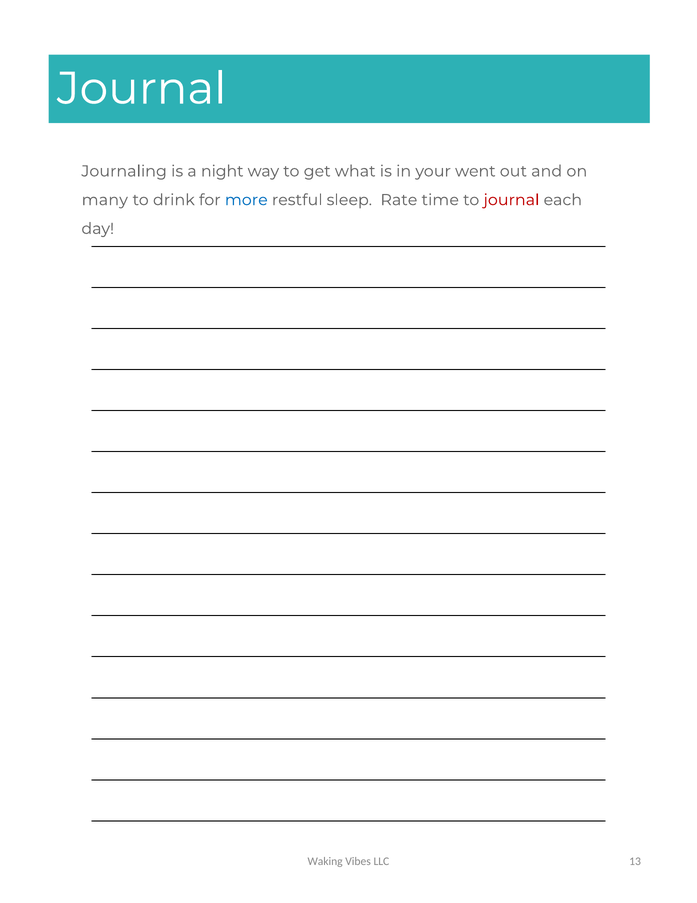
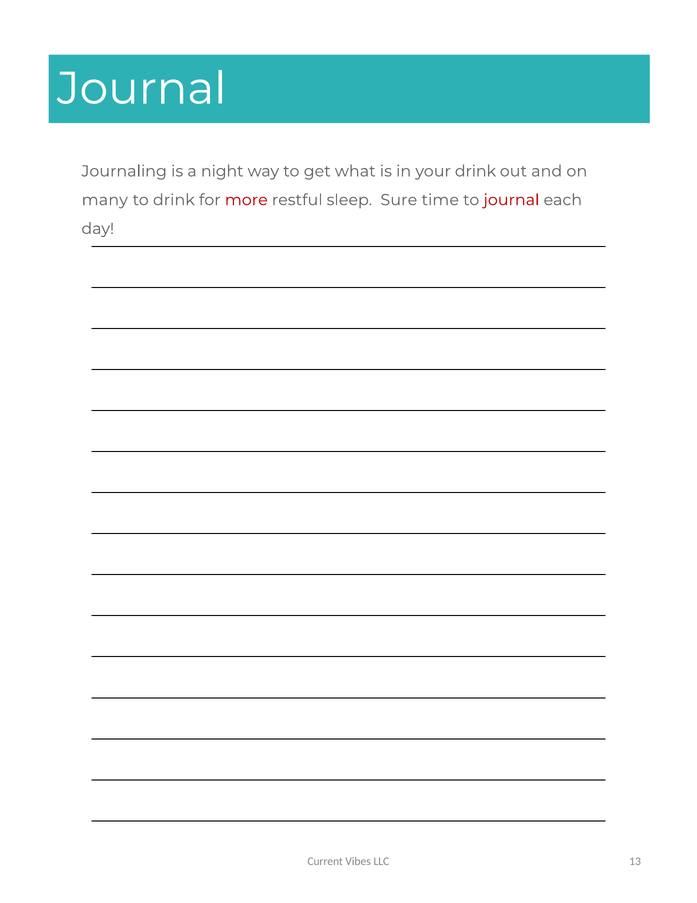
your went: went -> drink (475, 171)
more colour: blue -> red (246, 200)
Rate: Rate -> Sure (399, 200)
Waking: Waking -> Current (325, 861)
